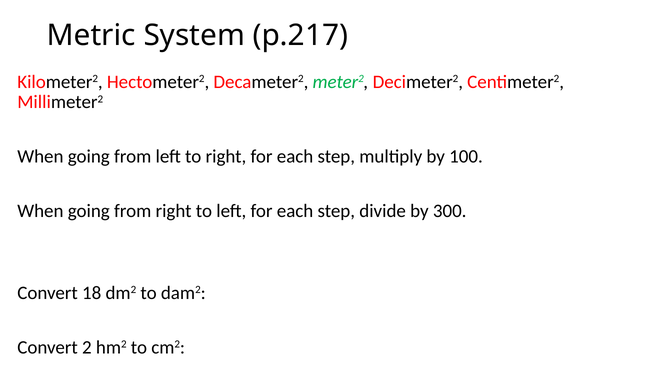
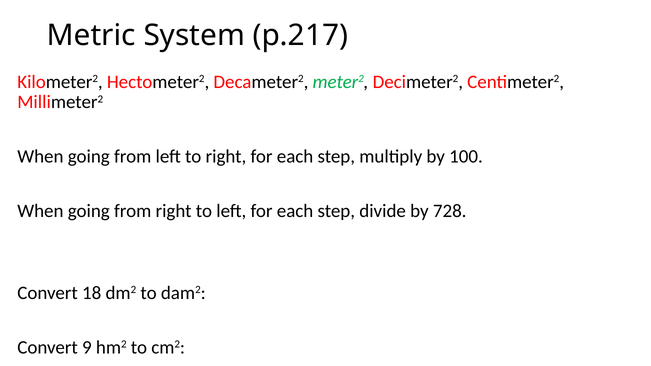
300: 300 -> 728 (450, 211)
2: 2 -> 9 (87, 347)
